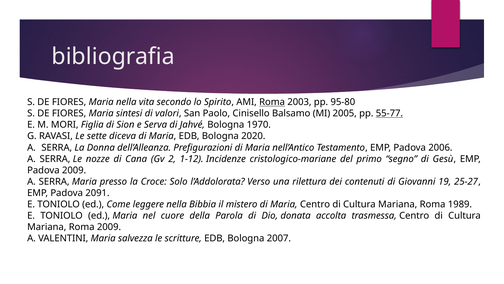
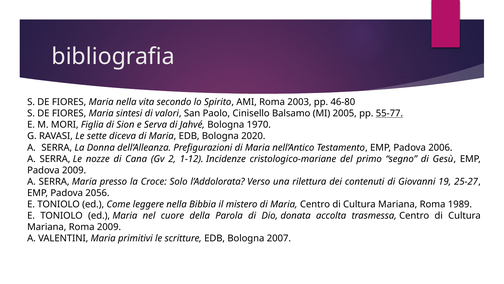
Roma underline: present -> none (272, 102)
95-80: 95-80 -> 46-80 (343, 102)
2091: 2091 -> 2056 (97, 193)
salvezza: salvezza -> primitivi (135, 238)
